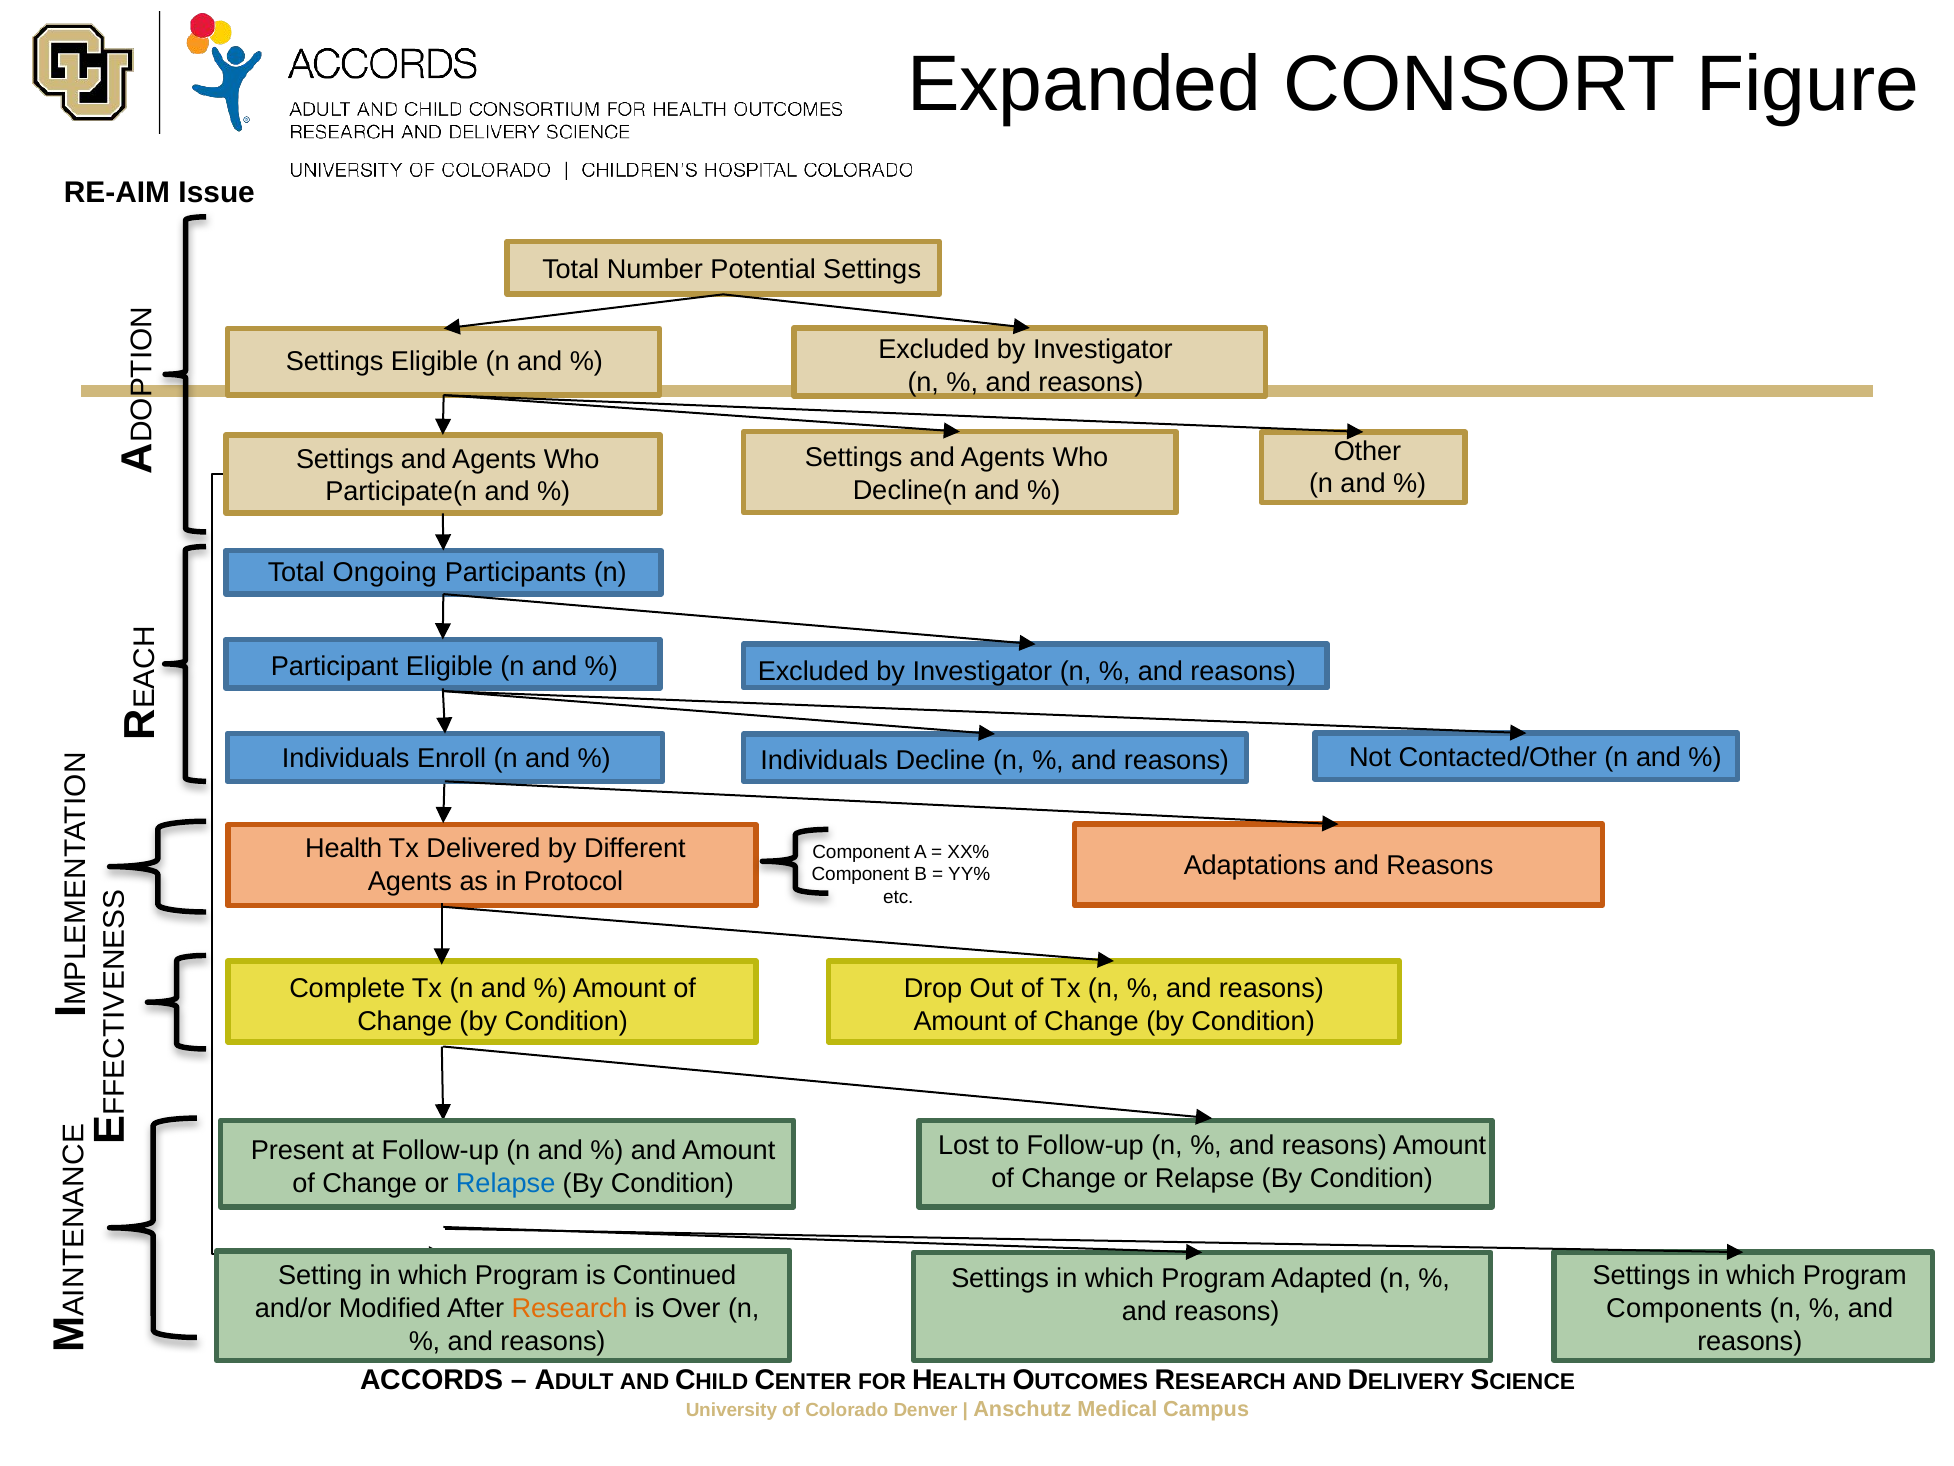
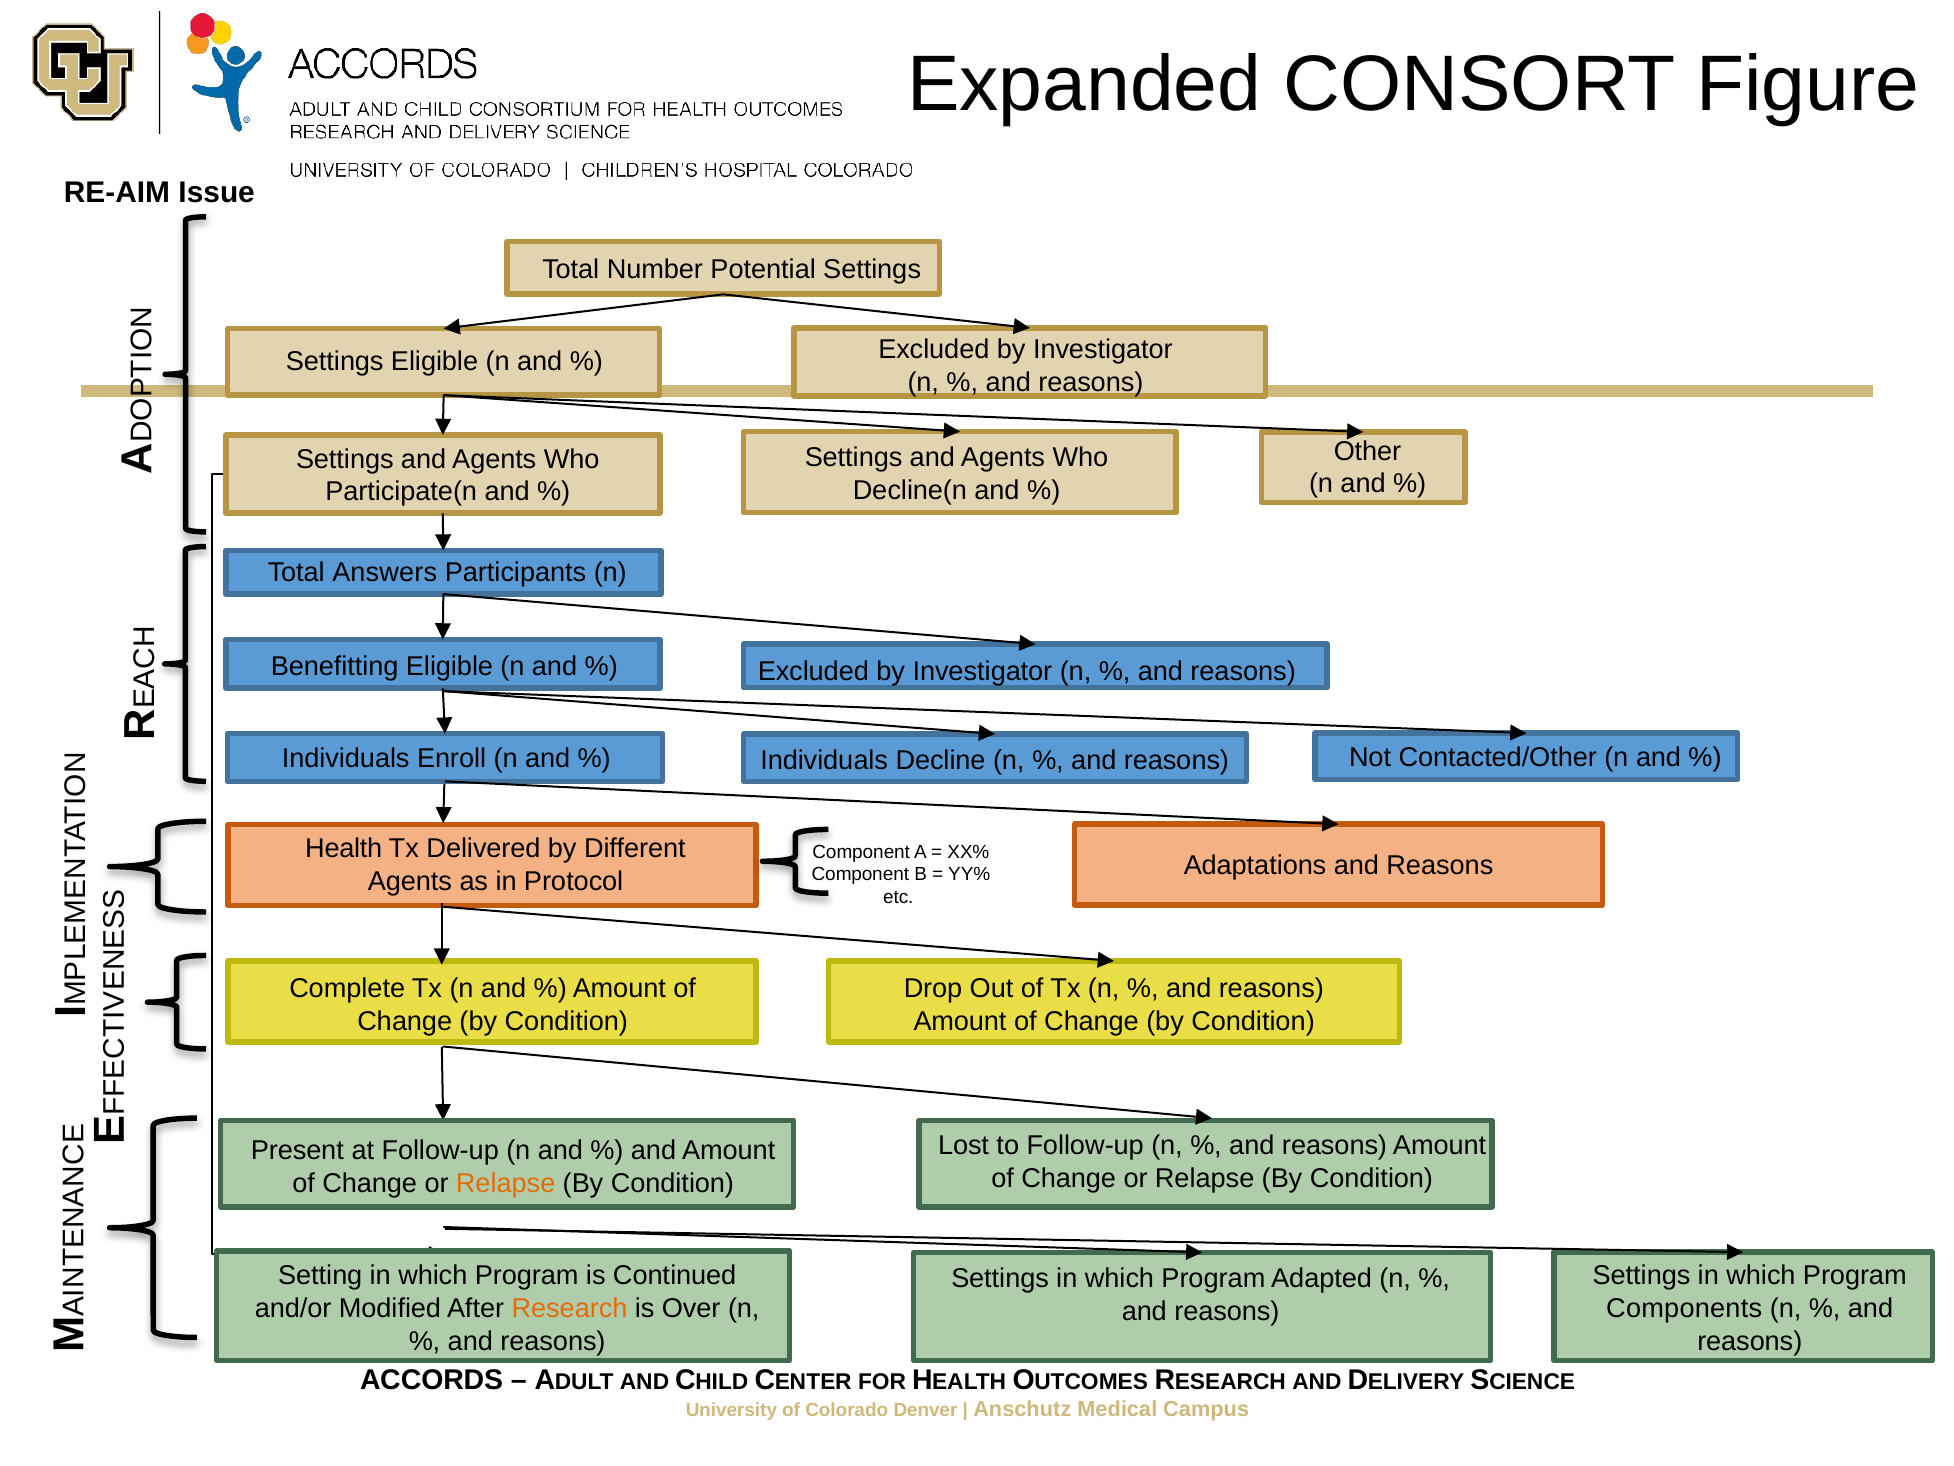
Ongoing: Ongoing -> Answers (385, 572)
Participant: Participant -> Benefitting (335, 666)
Relapse colour: blue -> orange (506, 1183)
